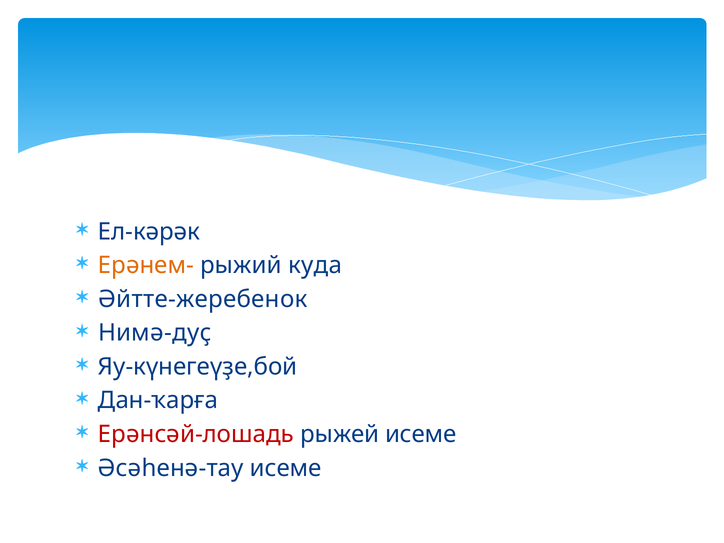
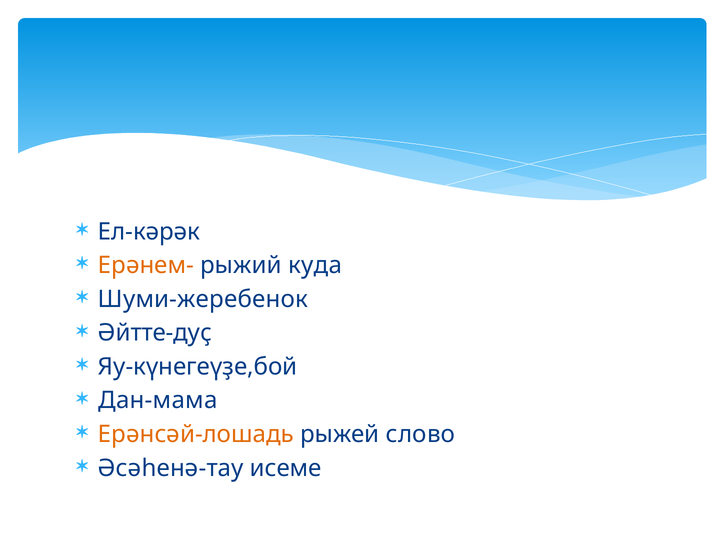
Әйтте-жеребенок: Әйтте-жеребенок -> Шуми-жеребенок (203, 299)
Нимә-дуҫ: Нимә-дуҫ -> Әйтте-дуҫ (155, 333)
Дан-ҡарға: Дан-ҡарға -> Дан-мама (158, 401)
Ерәнсәй-лошадь colour: red -> orange (196, 434)
рыжей исеме: исеме -> слово (421, 434)
